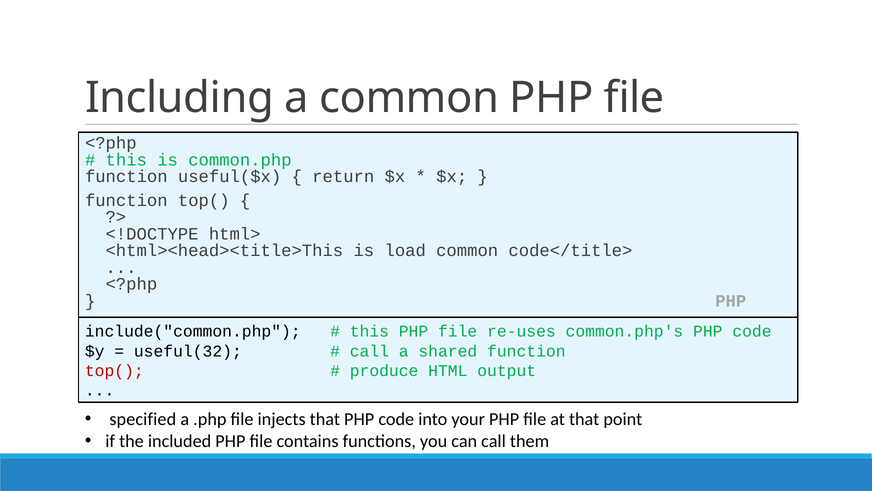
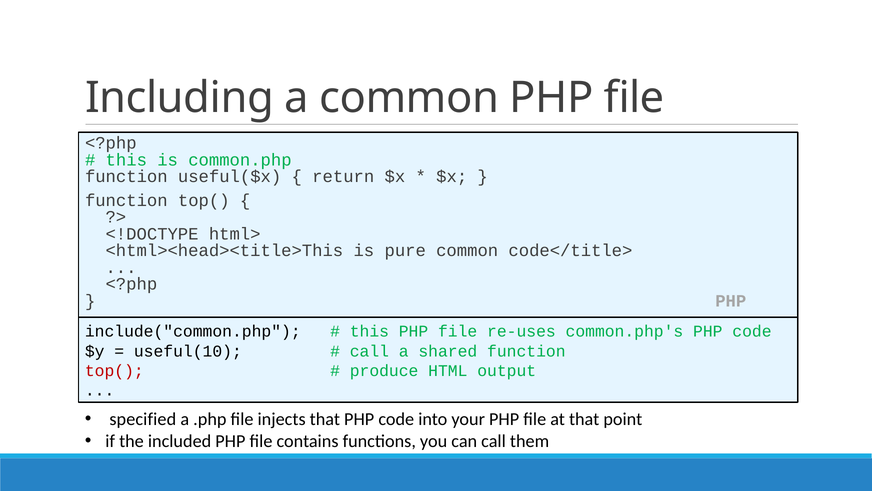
load: load -> pure (405, 250)
useful(32: useful(32 -> useful(10 (188, 351)
